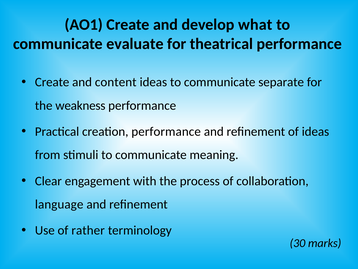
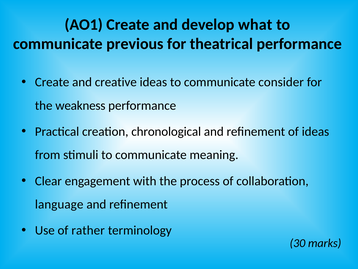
evaluate: evaluate -> previous (135, 44)
content: content -> creative (116, 82)
separate: separate -> consider (281, 82)
creation performance: performance -> chronological (166, 131)
